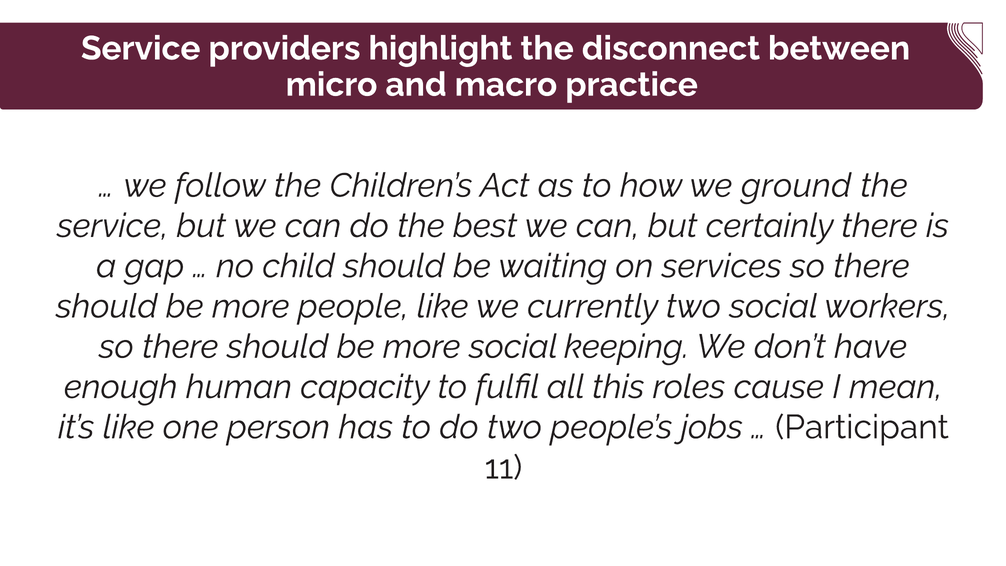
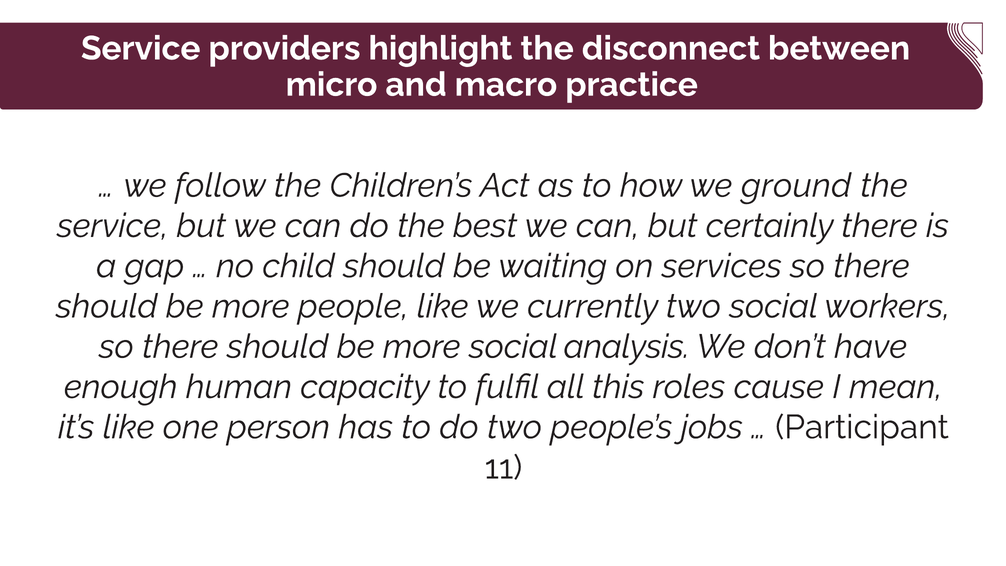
keeping: keeping -> analysis (627, 347)
